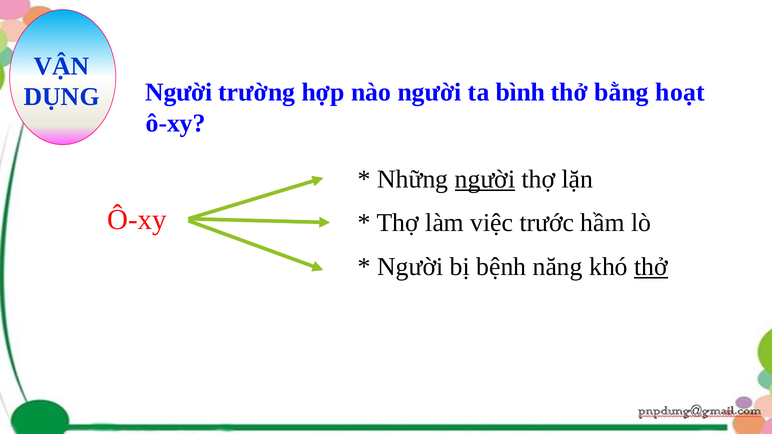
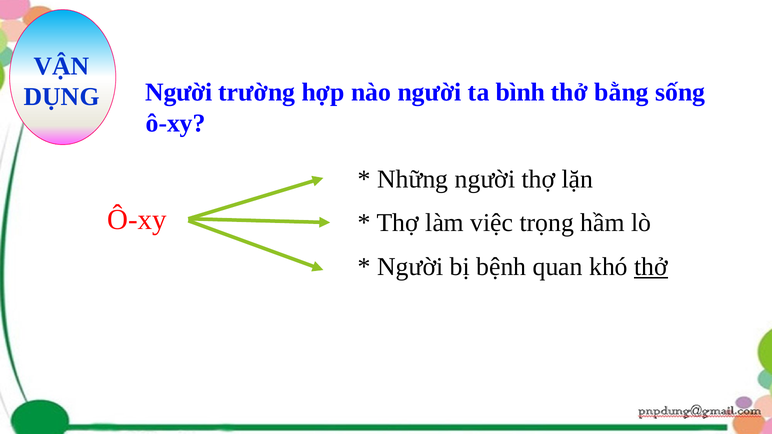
hoạt: hoạt -> sống (680, 93)
người underline: present -> none (485, 179)
trước: trước -> trọng (547, 223)
năng: năng -> quan (558, 267)
